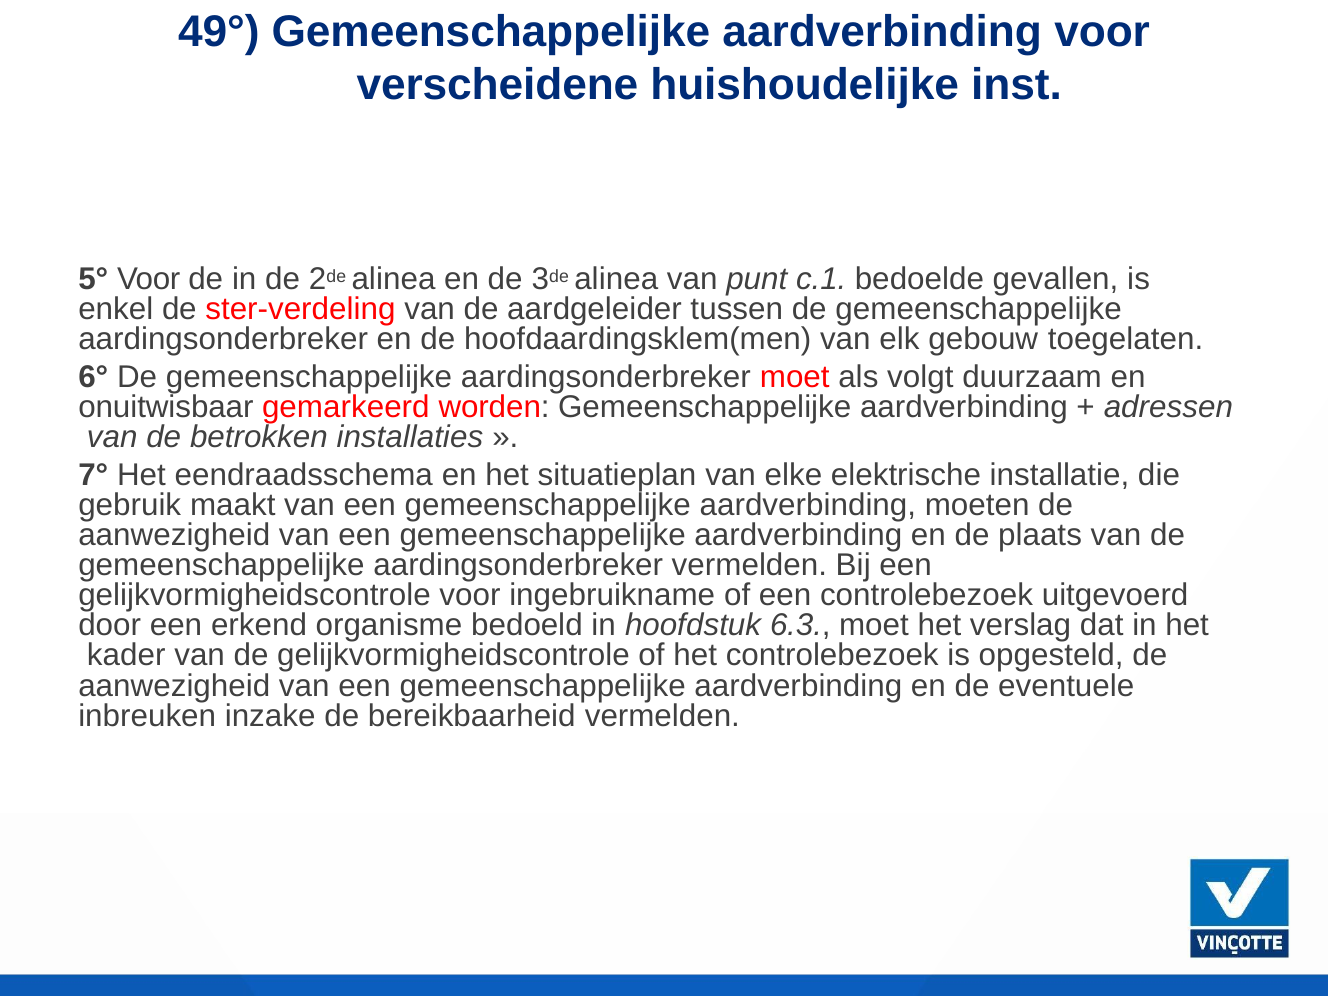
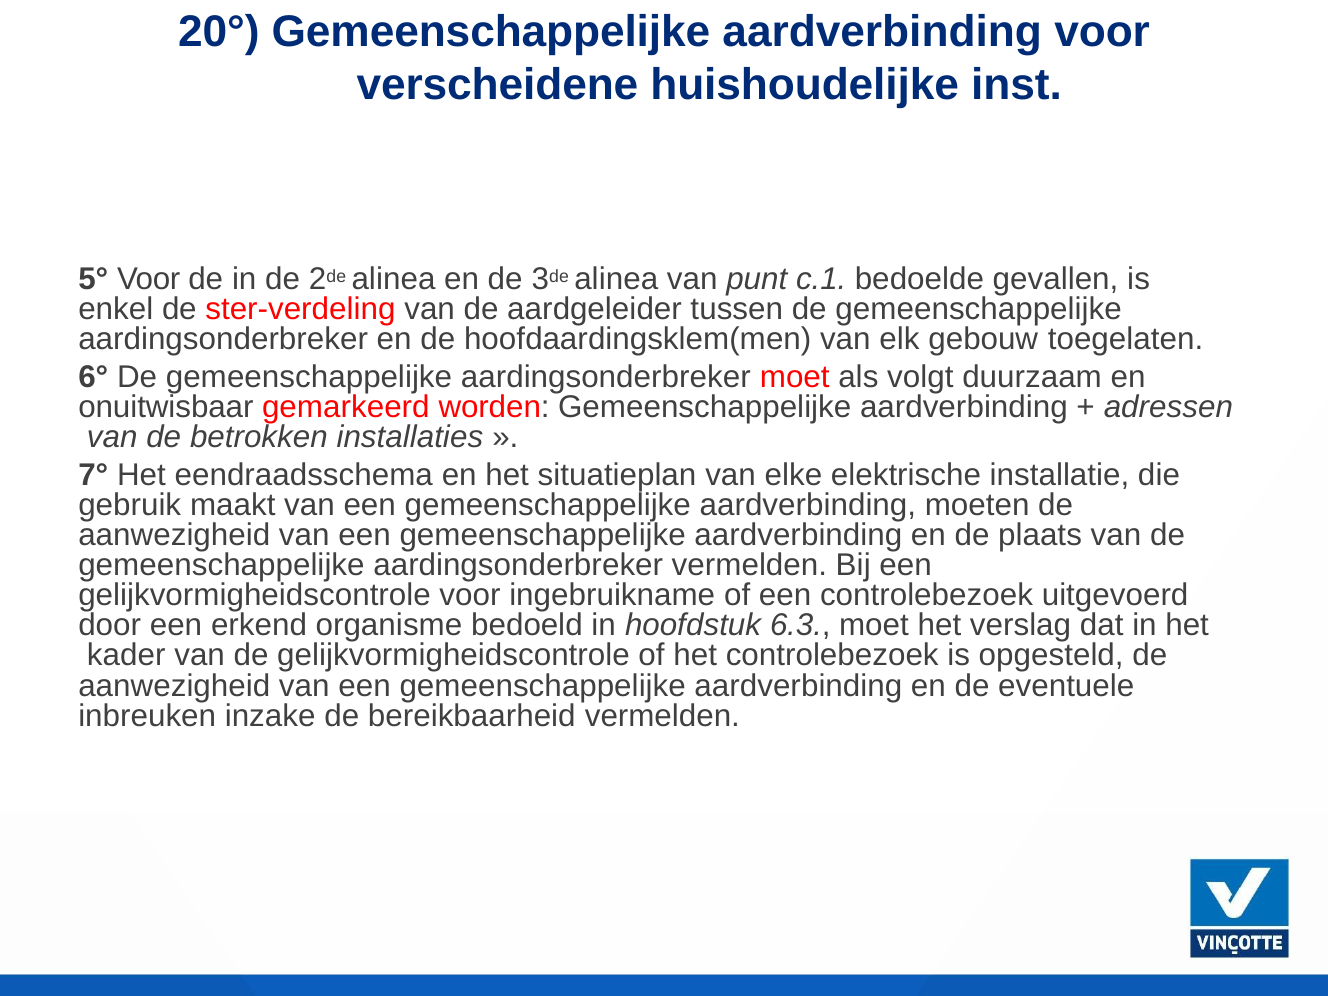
49°: 49° -> 20° (219, 32)
